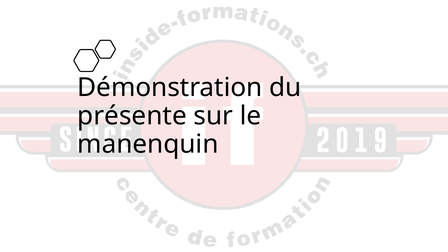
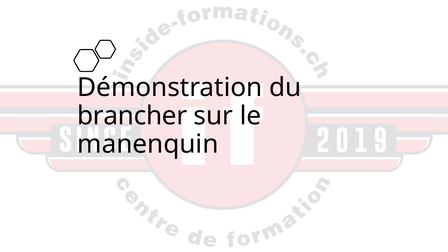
présente: présente -> brancher (132, 116)
